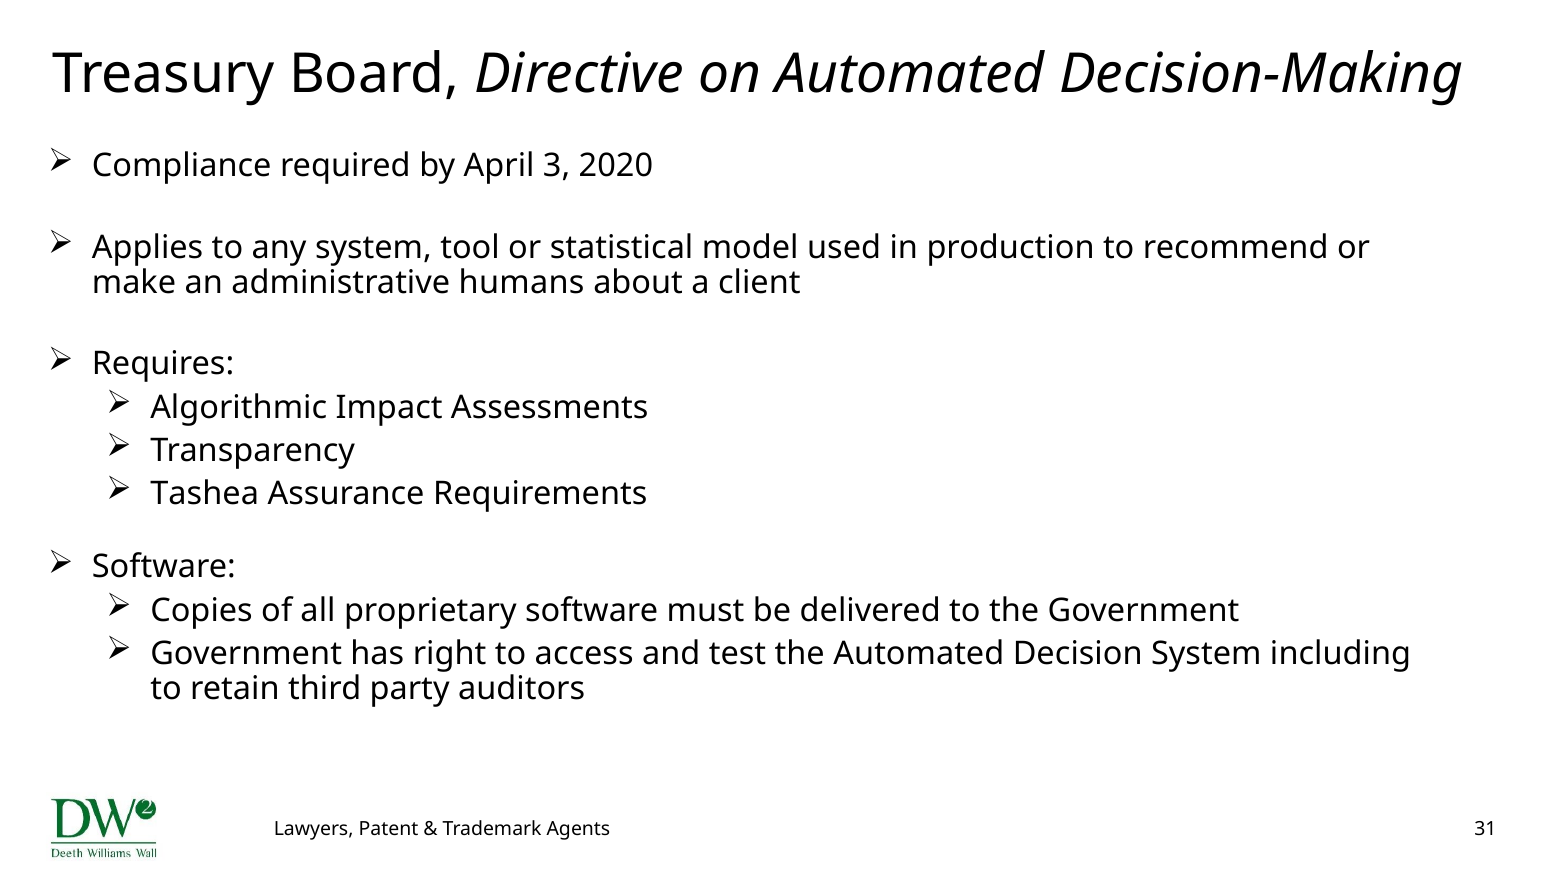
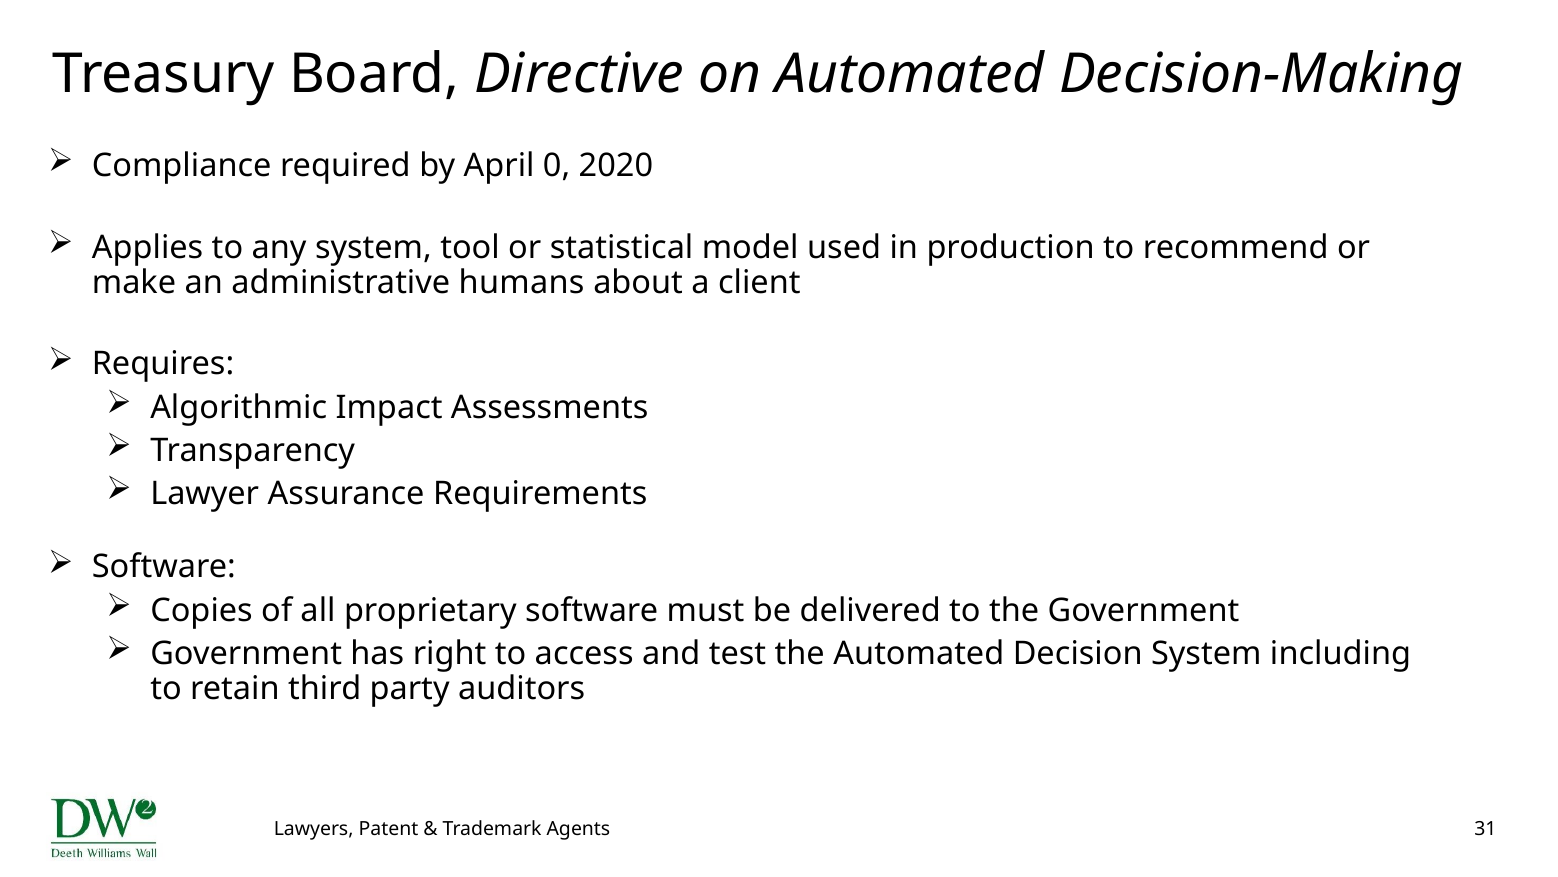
3: 3 -> 0 (557, 166)
Tashea: Tashea -> Lawyer (205, 493)
